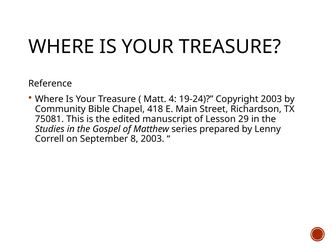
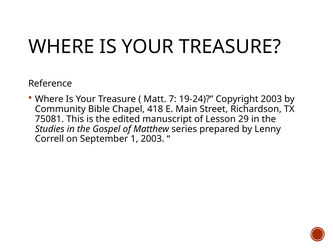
4: 4 -> 7 (173, 99)
8: 8 -> 1 (134, 139)
